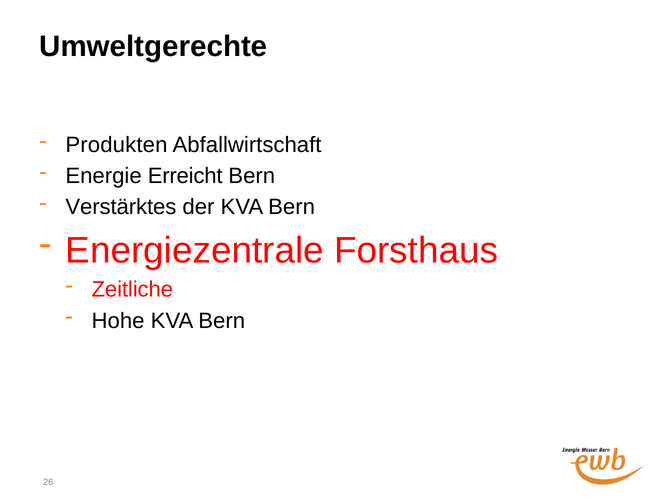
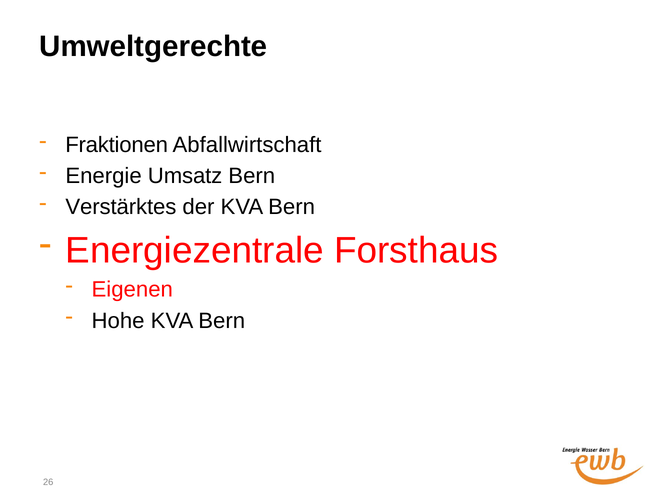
Produkten: Produkten -> Fraktionen (117, 145)
Erreicht: Erreicht -> Umsatz (185, 176)
Zeitliche: Zeitliche -> Eigenen (132, 290)
